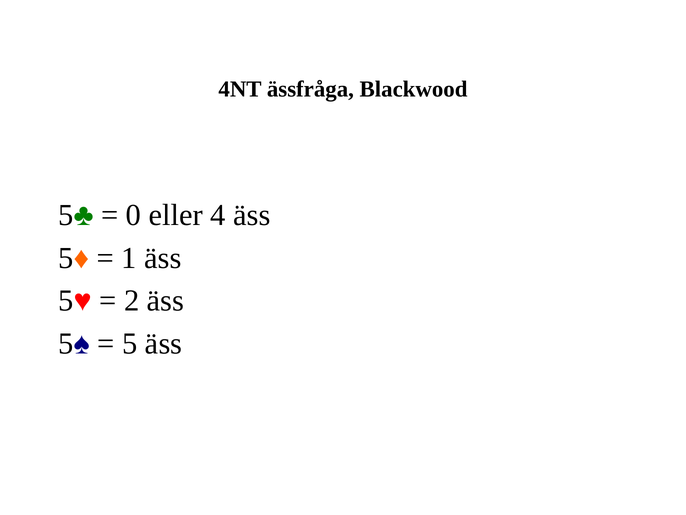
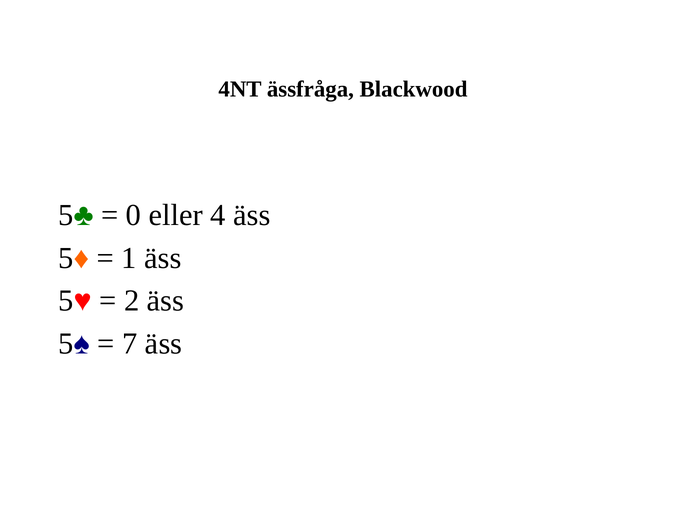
5: 5 -> 7 (130, 343)
